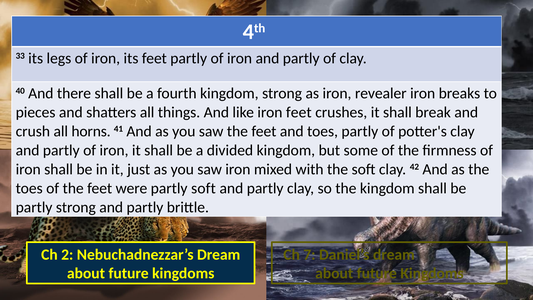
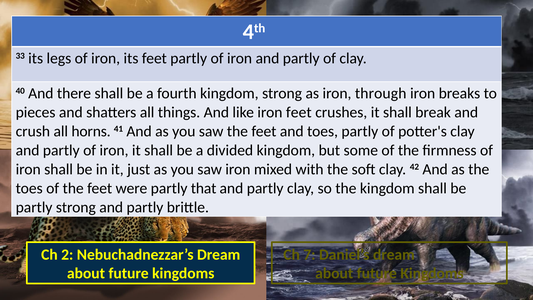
revealer: revealer -> through (381, 93)
partly soft: soft -> that (204, 188)
